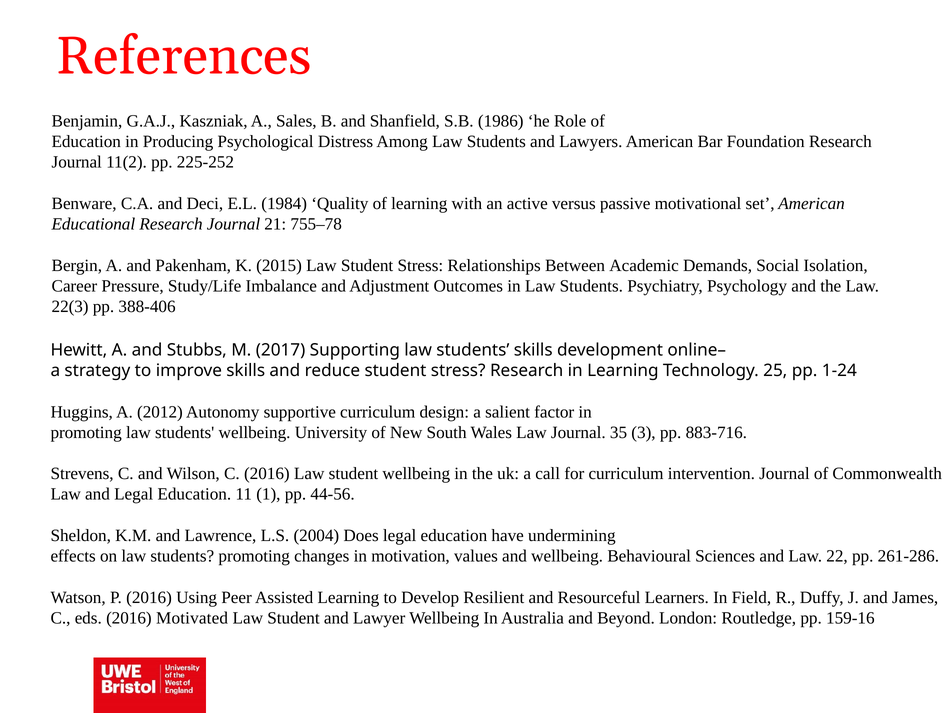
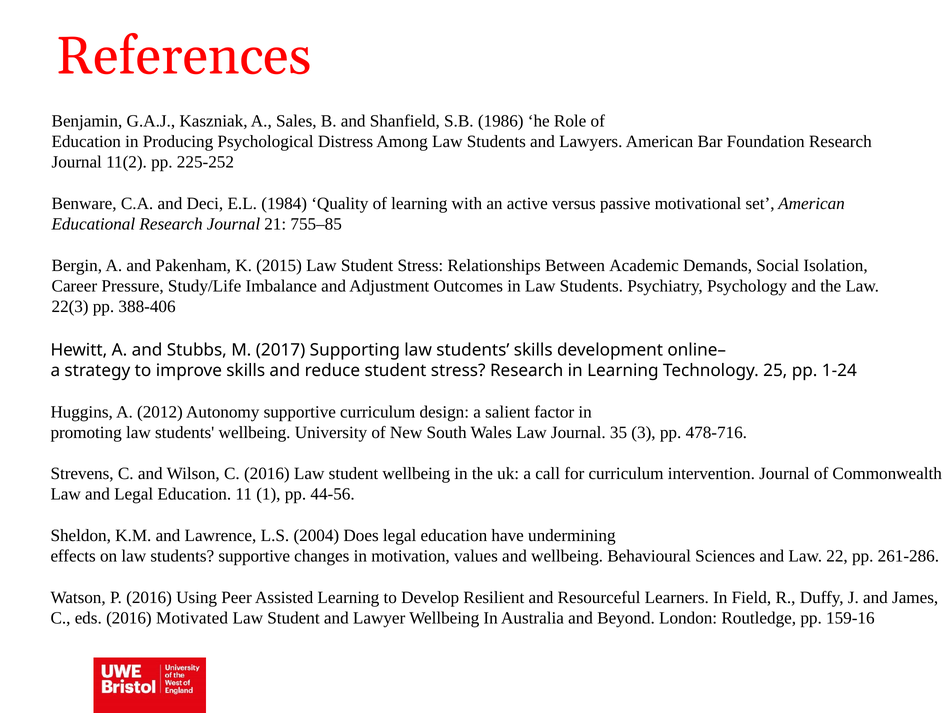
755–78: 755–78 -> 755–85 (316, 224)
883-716: 883-716 -> 478-716 (716, 433)
students promoting: promoting -> supportive (254, 556)
